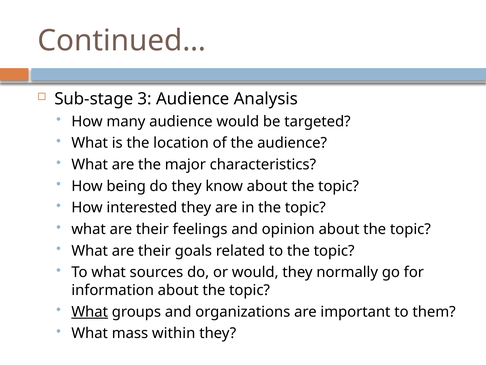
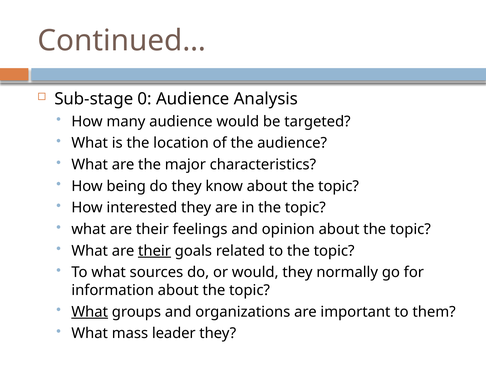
3: 3 -> 0 (145, 99)
their underline: none -> present (155, 250)
within: within -> leader (174, 333)
